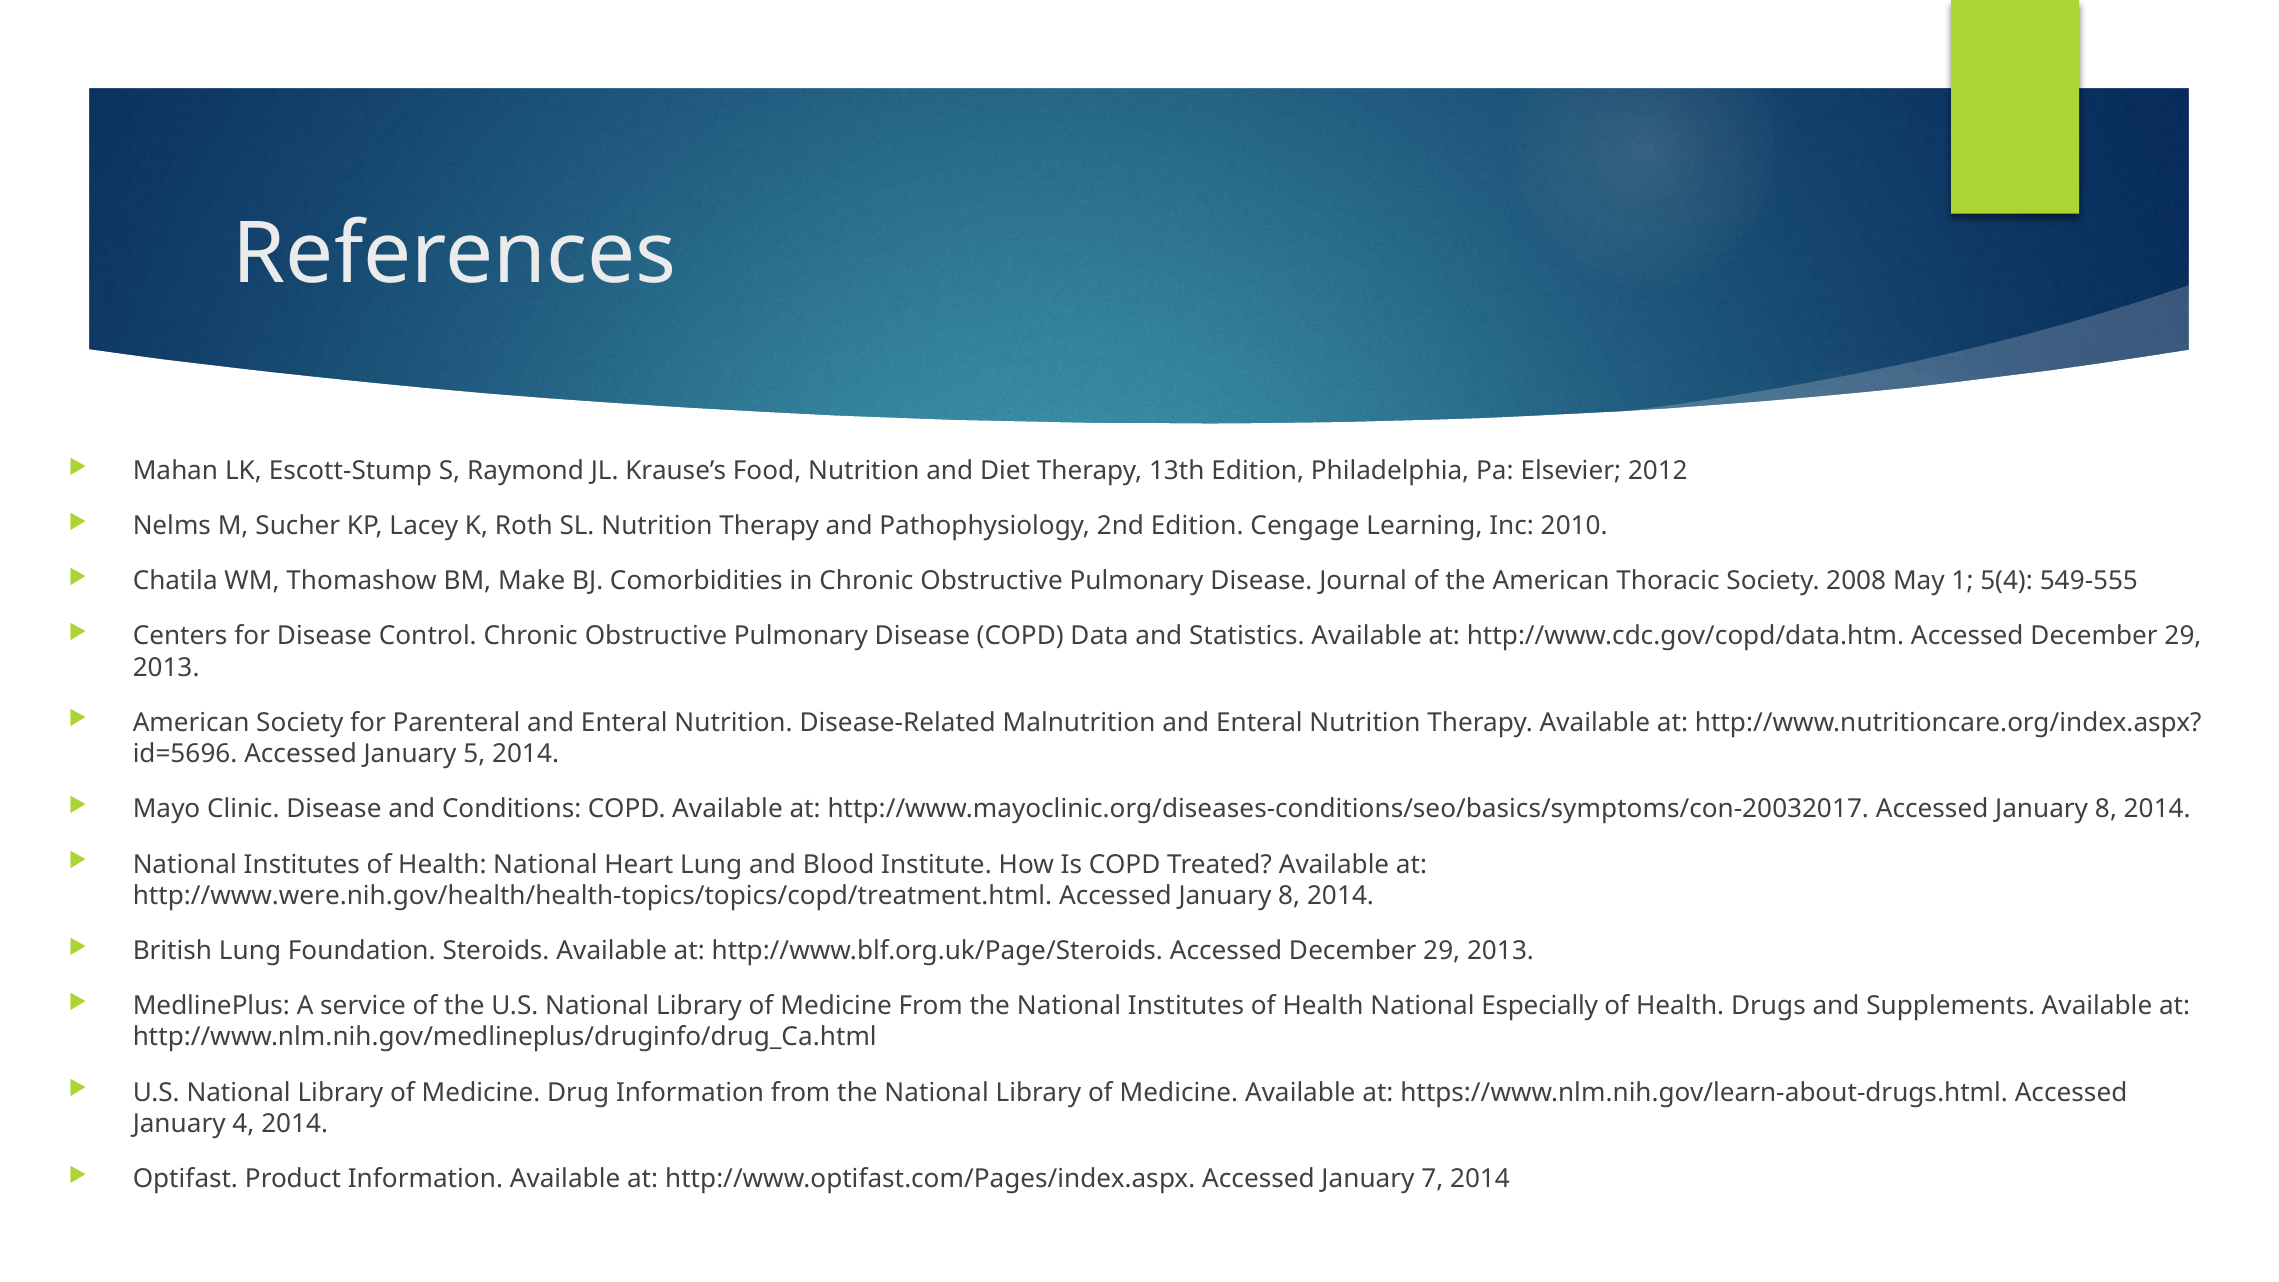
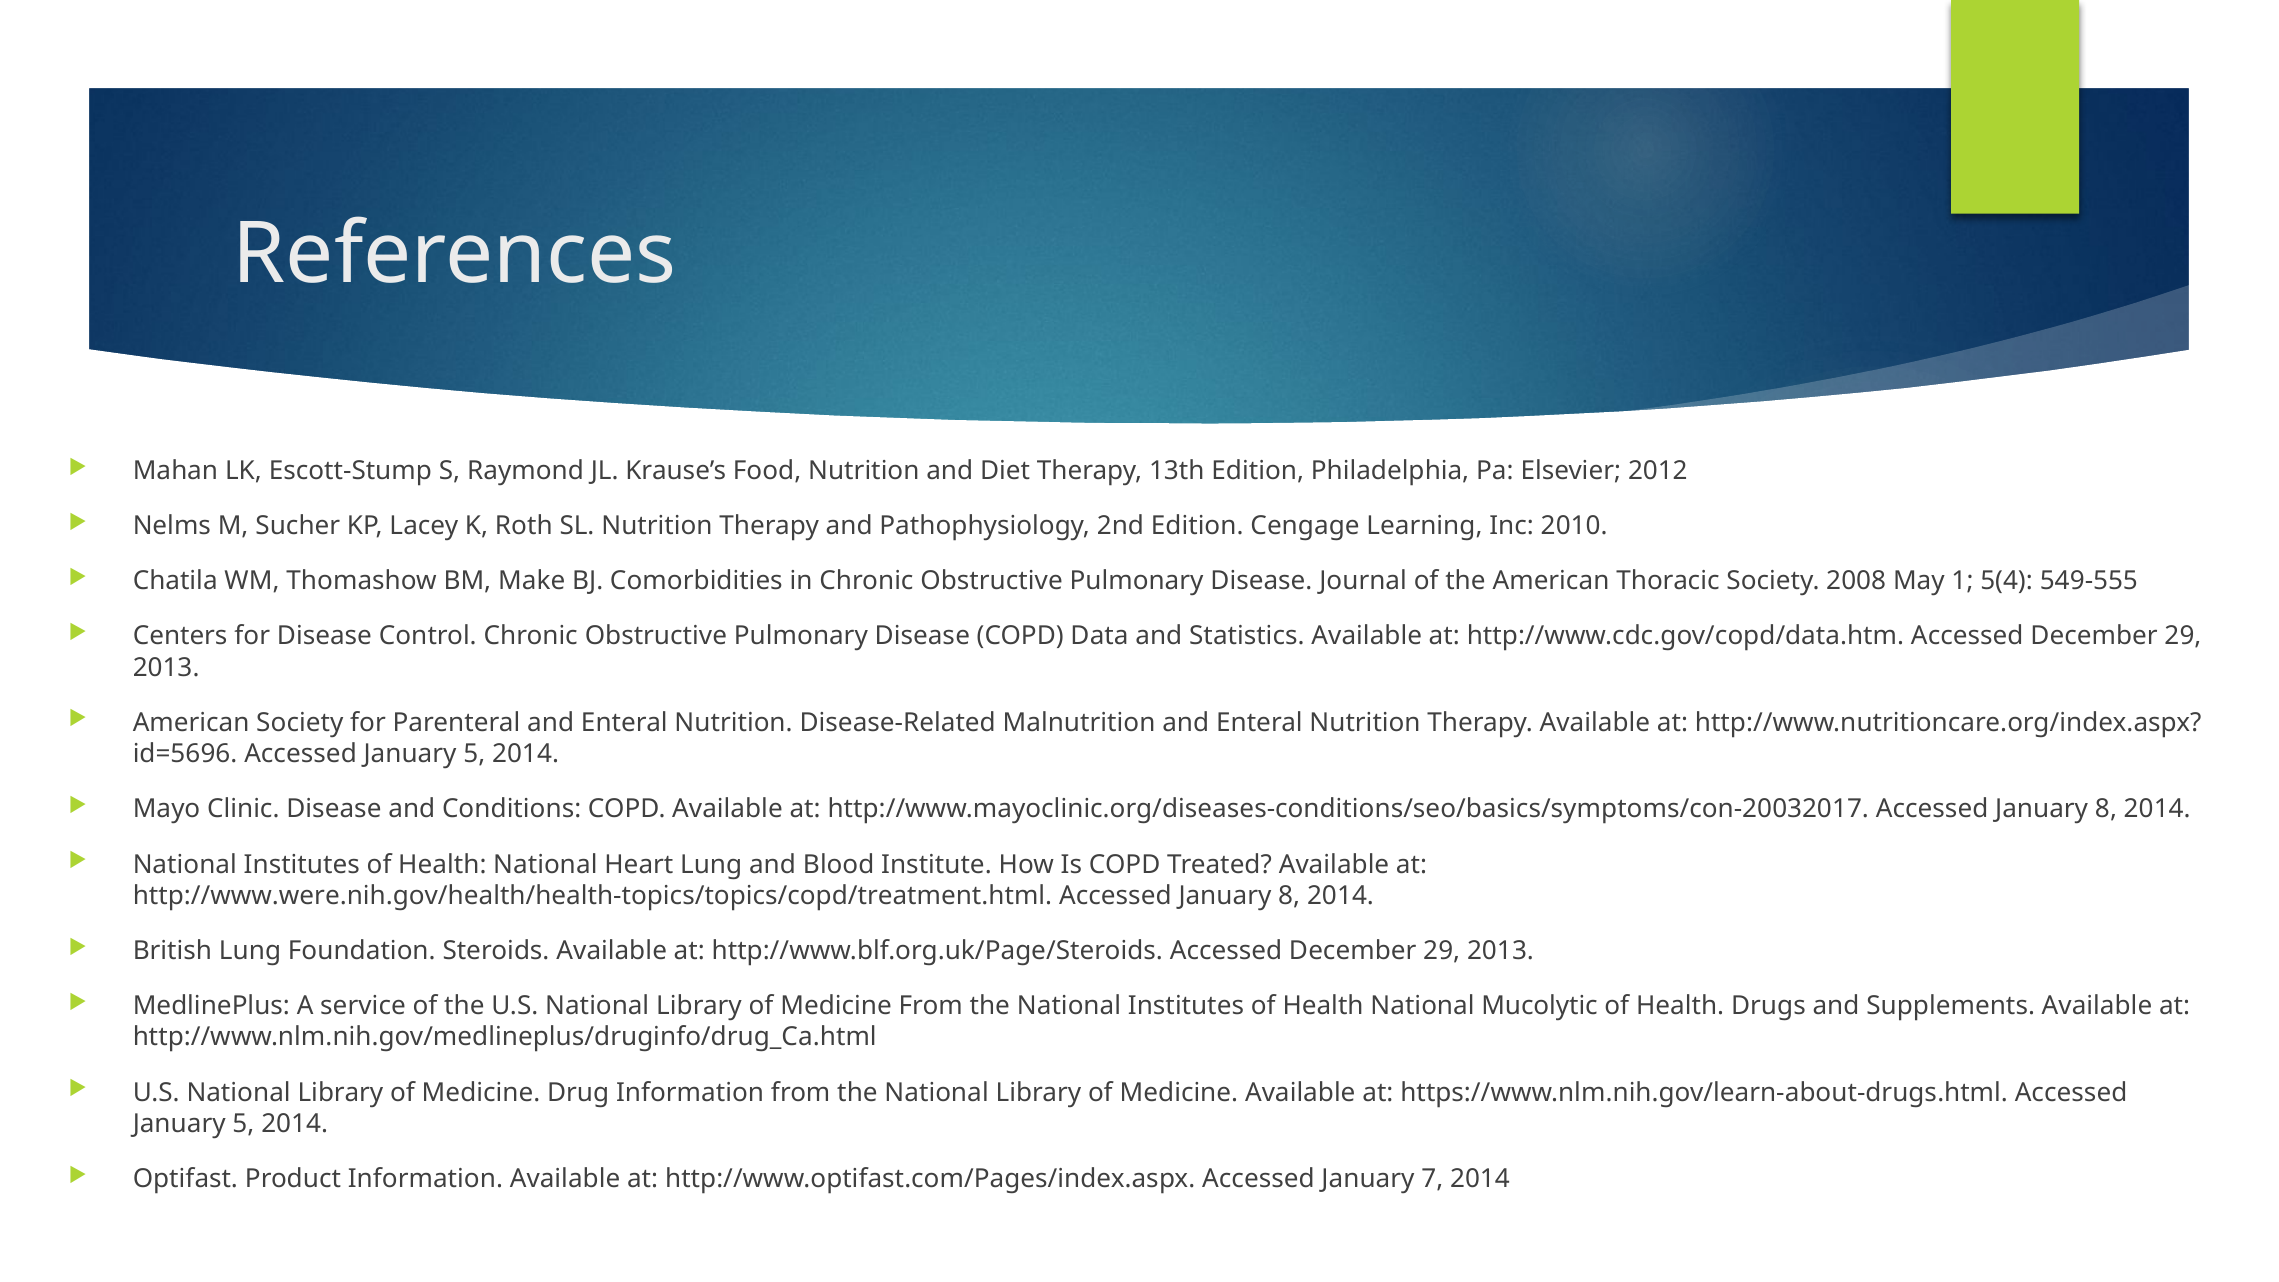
Especially: Especially -> Mucolytic (1540, 1006)
4: 4 -> 5 (243, 1124)
